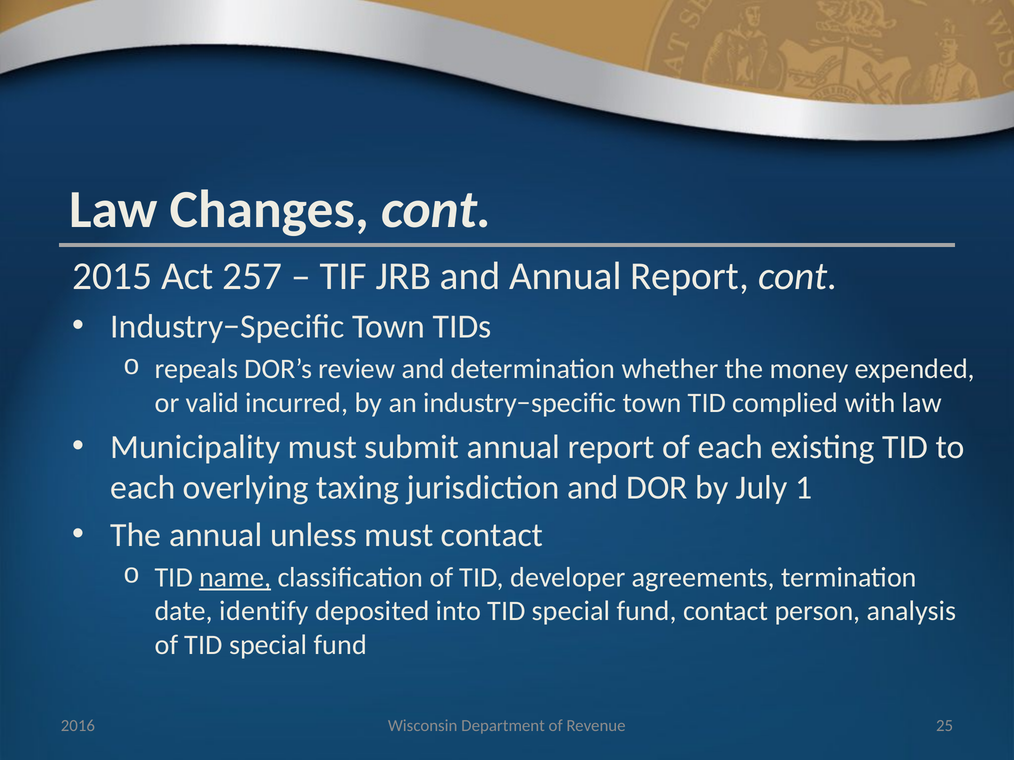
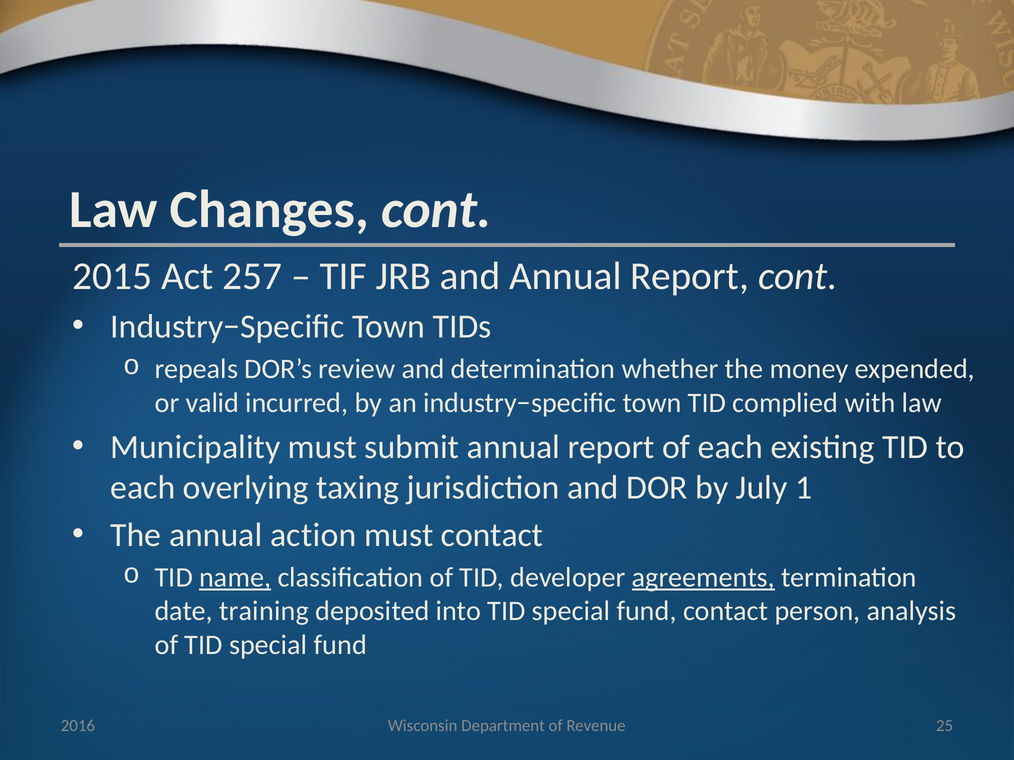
unless: unless -> action (313, 535)
agreements underline: none -> present (703, 578)
identify: identify -> training (264, 612)
